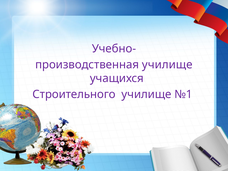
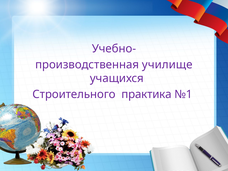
Строительного училище: училище -> практика (147, 94)
